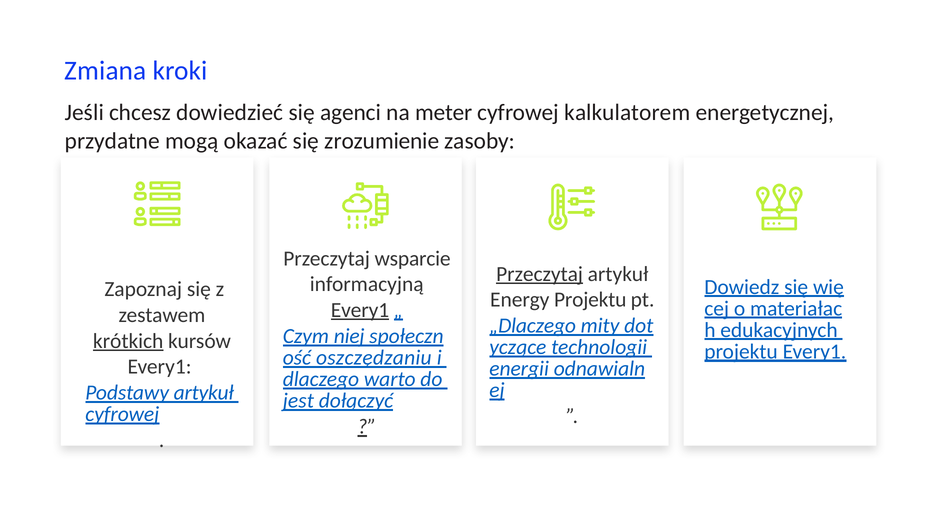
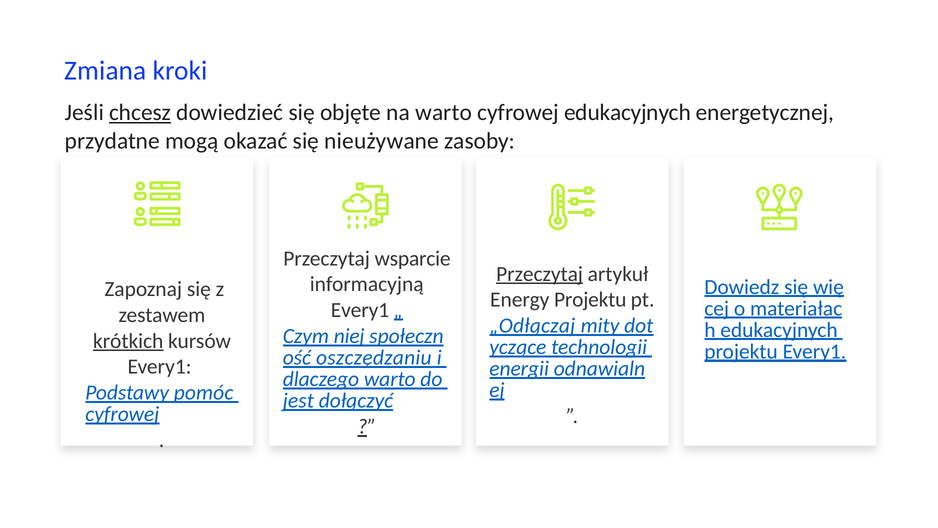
chcesz underline: none -> present (140, 113)
agenci: agenci -> objęte (351, 113)
na meter: meter -> warto (444, 113)
cyfrowej kalkulatorem: kalkulatorem -> edukacyjnych (627, 113)
zrozumienie: zrozumienie -> nieużywane (382, 141)
Every1 underline: present -> none (360, 310)
„Dlaczego: „Dlaczego -> „Odłączaj (532, 325)
Podstawy artykuł: artykuł -> pomóc (204, 392)
